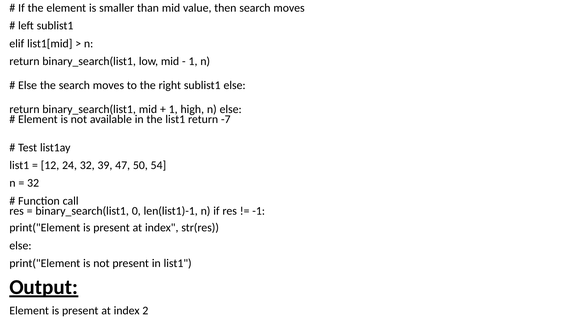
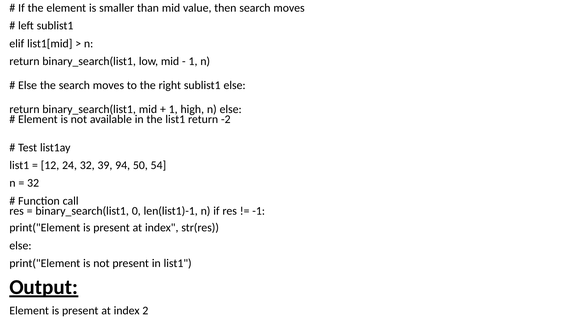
-7: -7 -> -2 (226, 119)
47: 47 -> 94 (123, 165)
